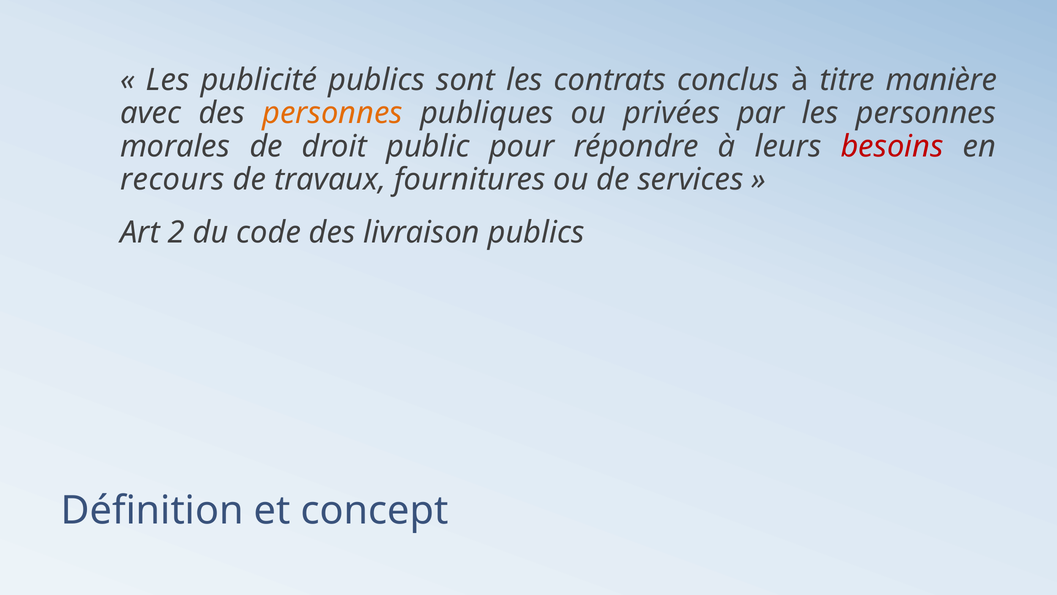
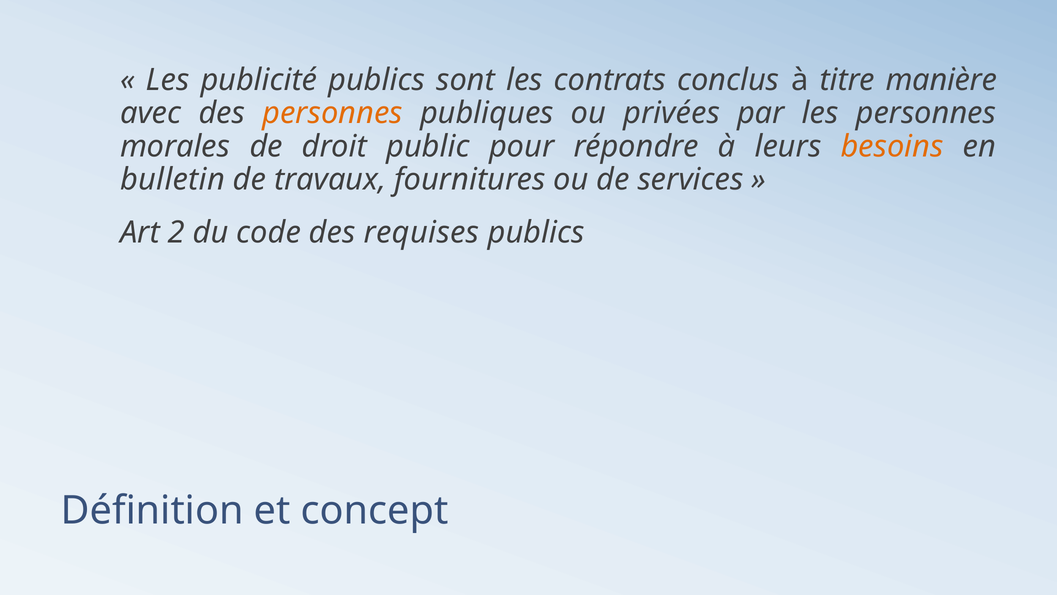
besoins colour: red -> orange (892, 146)
recours: recours -> bulletin (173, 180)
livraison: livraison -> requises (421, 233)
